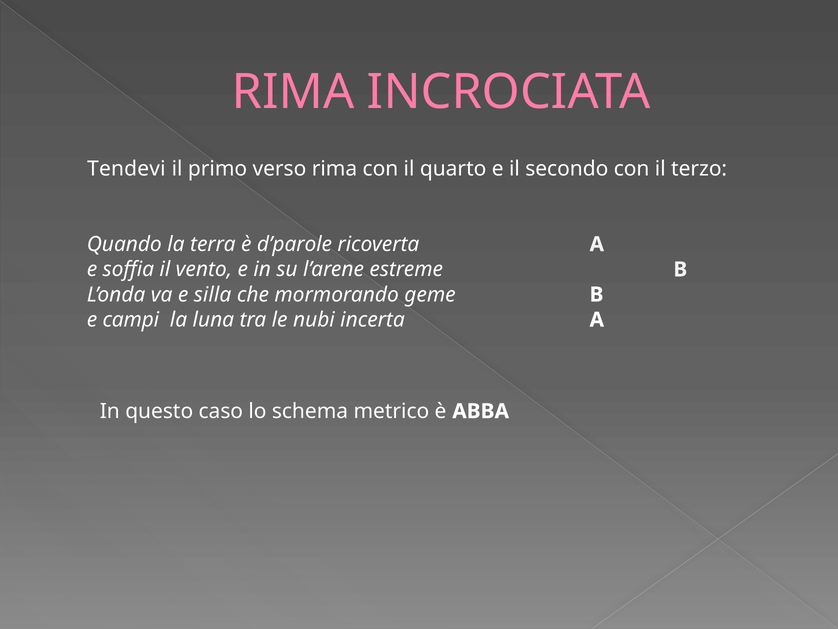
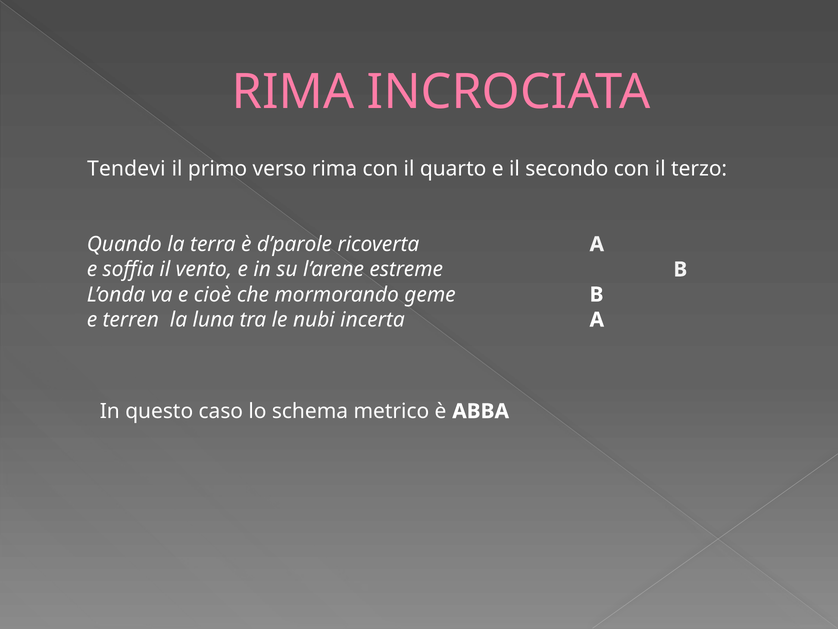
silla: silla -> cioè (213, 294)
campi: campi -> terren (131, 320)
